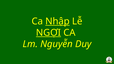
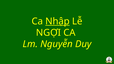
NGỢI underline: present -> none (48, 33)
